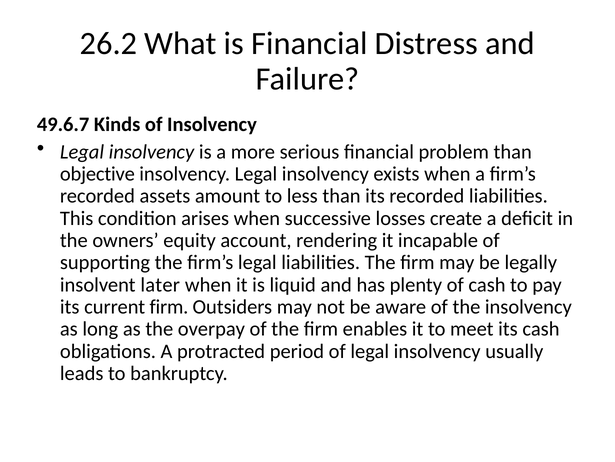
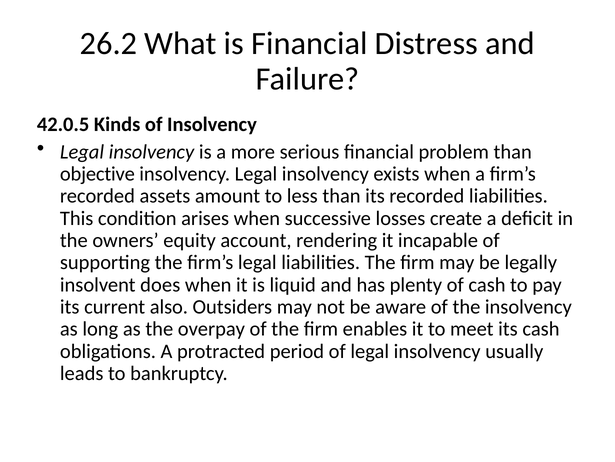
49.6.7: 49.6.7 -> 42.0.5 (63, 124)
later: later -> does (160, 284)
current firm: firm -> also (169, 306)
